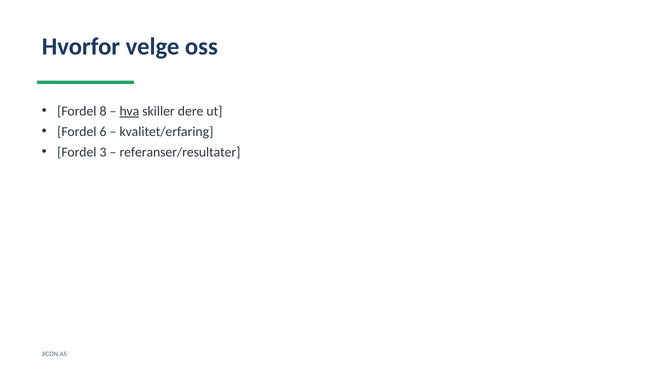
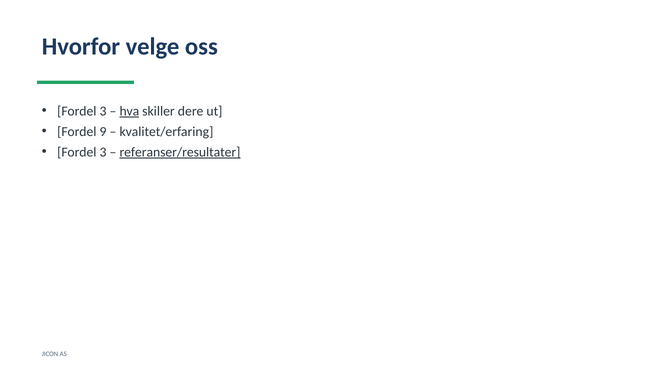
8: 8 -> 3 (103, 111)
6: 6 -> 9 (103, 132)
referanser/resultater underline: none -> present (180, 152)
